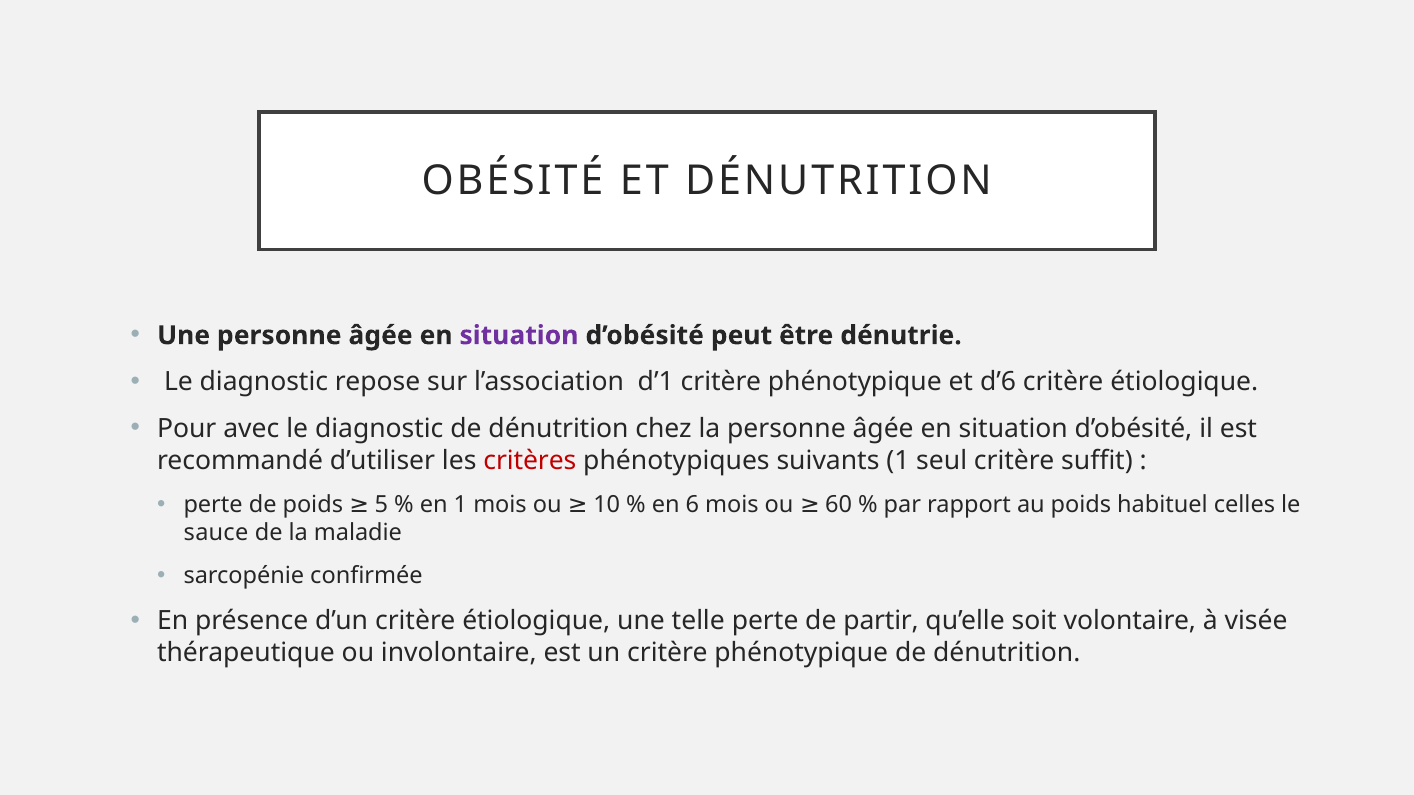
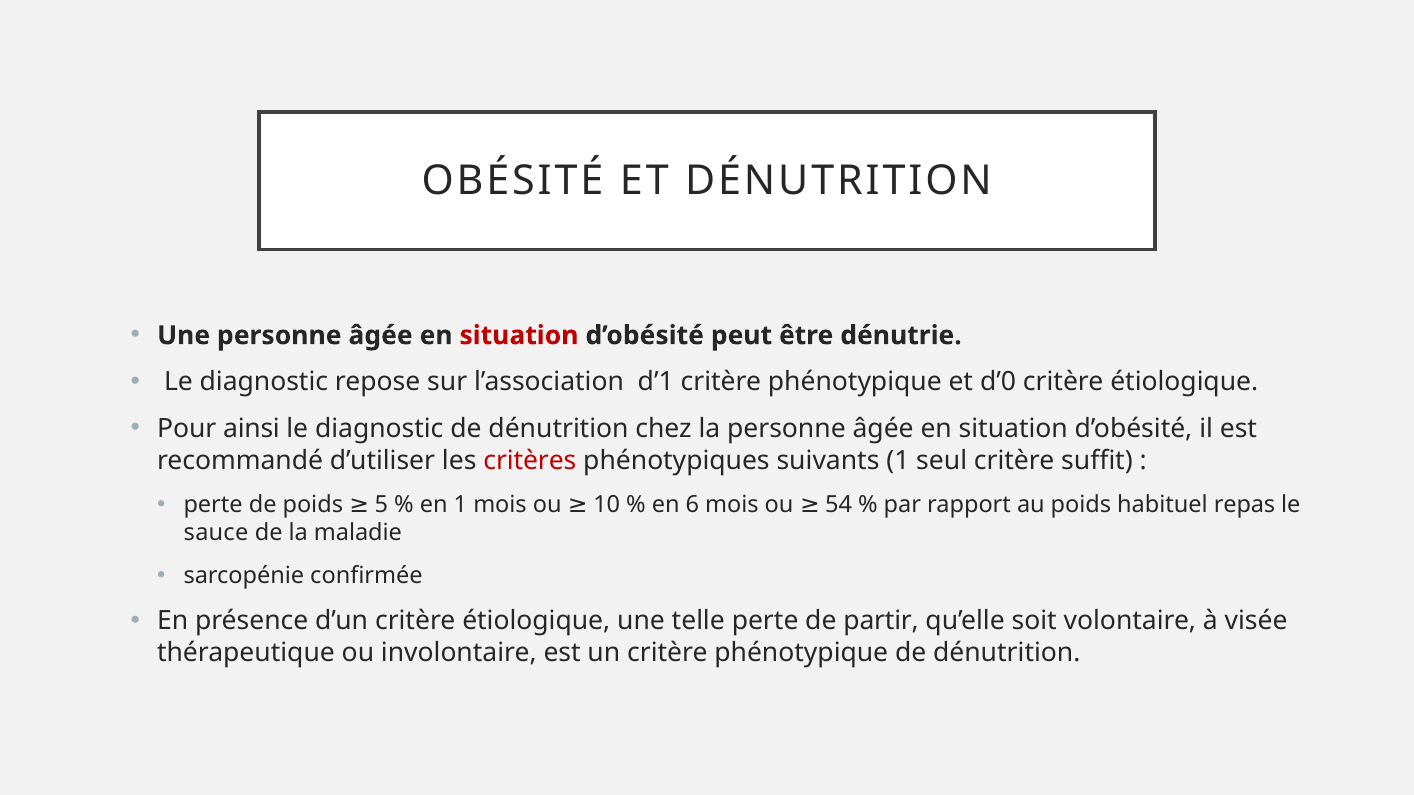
situation colour: purple -> red (519, 336)
d’6: d’6 -> d’0 (998, 382)
avec: avec -> ainsi (252, 429)
60: 60 -> 54 (839, 505)
celles: celles -> repas (1244, 505)
